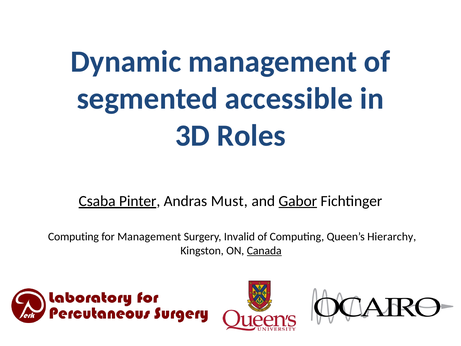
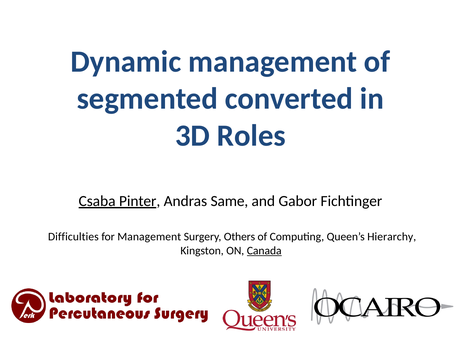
accessible: accessible -> converted (289, 99)
Must: Must -> Same (229, 201)
Gabor underline: present -> none (298, 201)
Computing: Computing -> Difficulties (73, 237)
Invalid: Invalid -> Others (240, 237)
